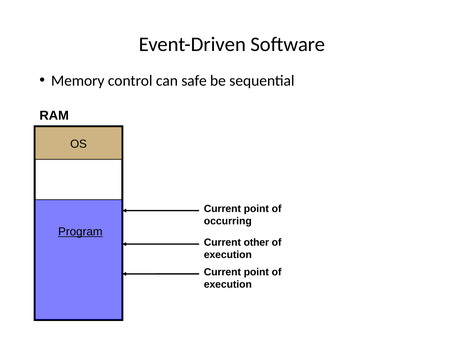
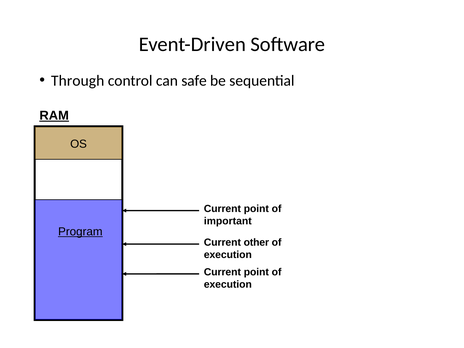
Memory: Memory -> Through (78, 81)
RAM underline: none -> present (54, 116)
occurring: occurring -> important (228, 221)
